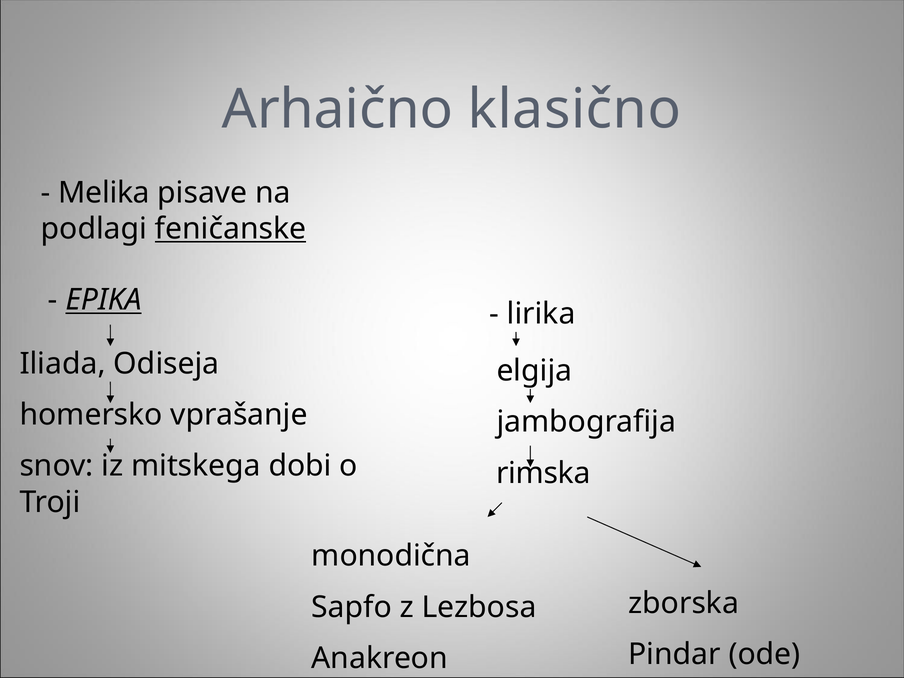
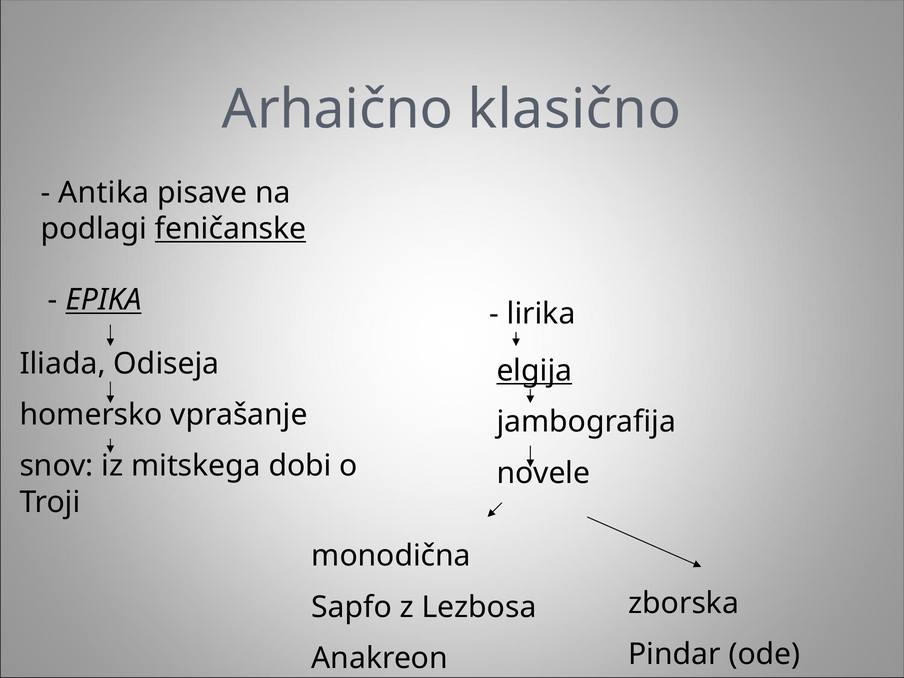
Melika: Melika -> Antika (104, 193)
elgija underline: none -> present (534, 371)
rimska: rimska -> novele (543, 473)
